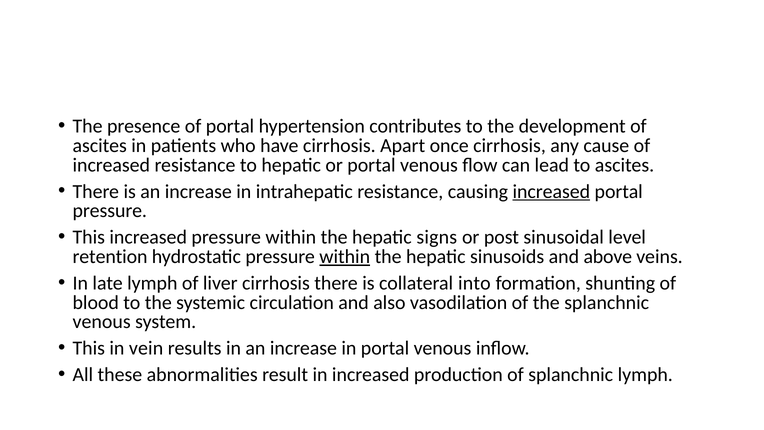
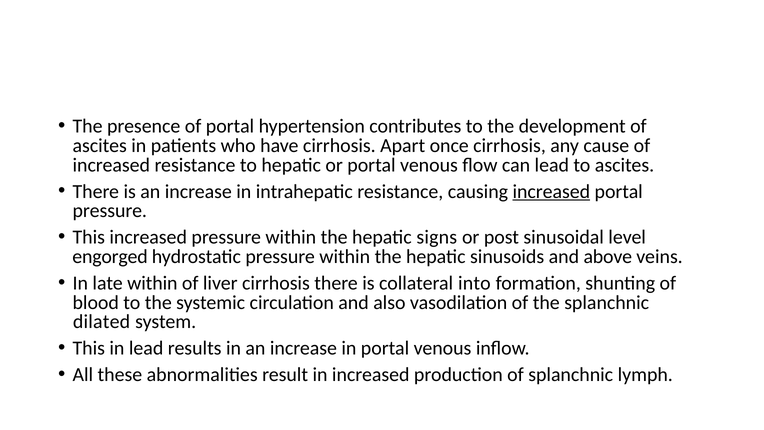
retention: retention -> engorged (110, 256)
within underline: present -> none (345, 256)
late lymph: lymph -> within (152, 283)
venous: venous -> dilated (102, 322)
in vein: vein -> lead (146, 348)
